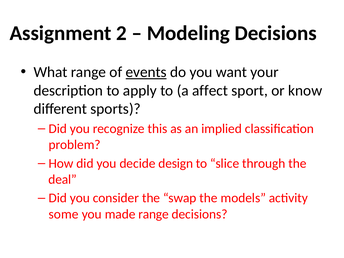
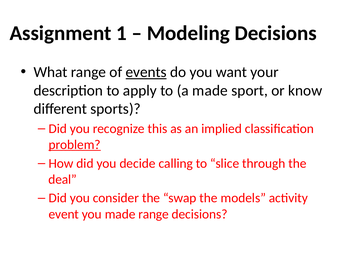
2: 2 -> 1 (121, 33)
a affect: affect -> made (210, 91)
problem underline: none -> present (75, 145)
design: design -> calling (176, 163)
some: some -> event (64, 214)
